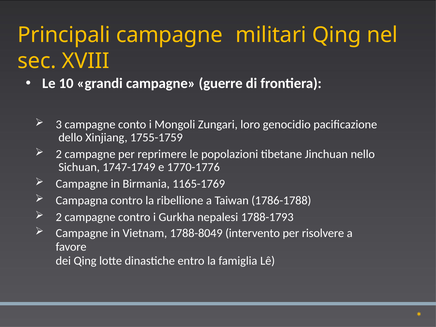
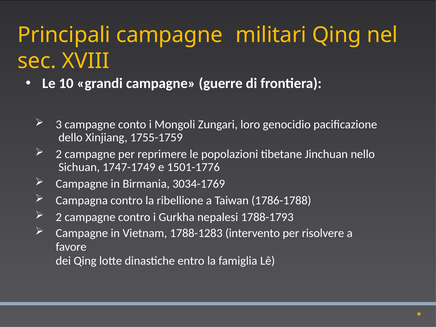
1770-1776: 1770-1776 -> 1501-1776 (193, 167)
1165-1769: 1165-1769 -> 3034-1769 (199, 184)
1788-8049: 1788-8049 -> 1788-1283 (196, 233)
